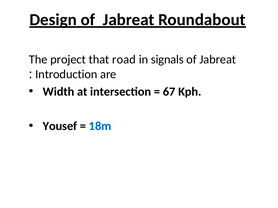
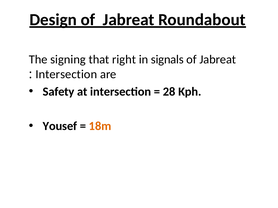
project: project -> signing (68, 60)
road: road -> right (124, 60)
Introduction: Introduction -> Intersection (66, 74)
Width: Width -> Safety (59, 92)
67: 67 -> 28 (169, 92)
18m colour: blue -> orange (100, 126)
